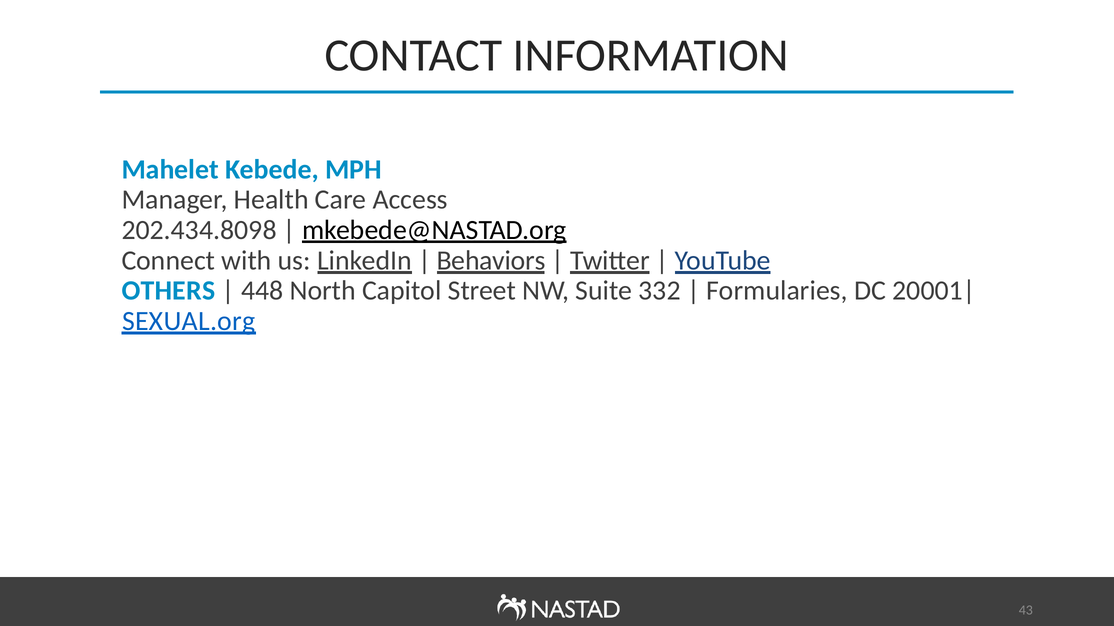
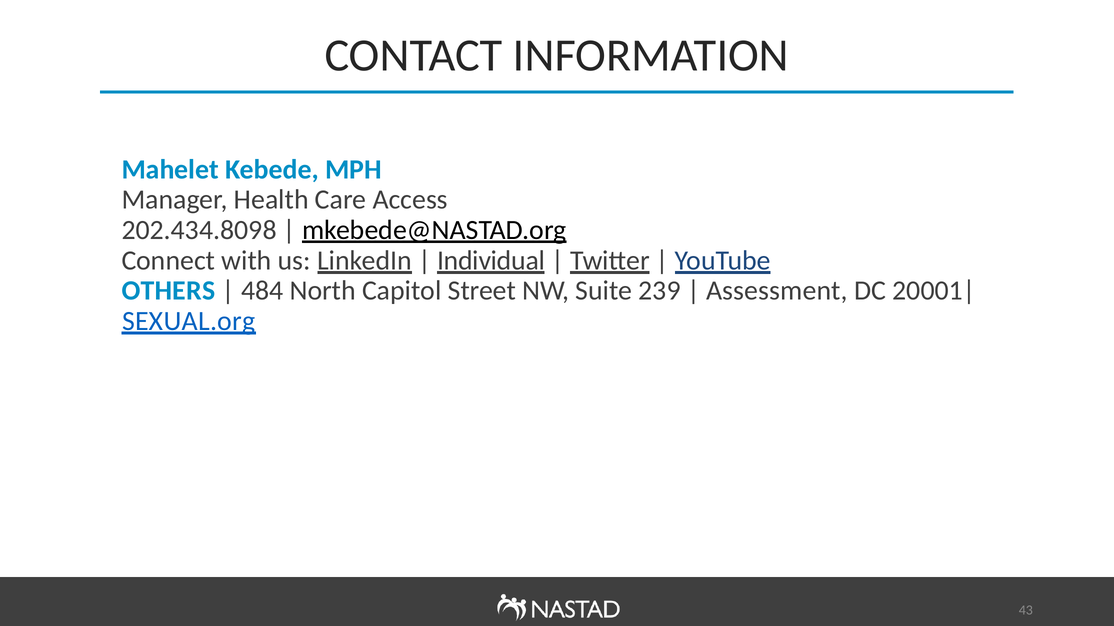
Behaviors: Behaviors -> Individual (491, 261)
448: 448 -> 484 (262, 291)
332: 332 -> 239 (660, 291)
Formularies: Formularies -> Assessment (777, 291)
